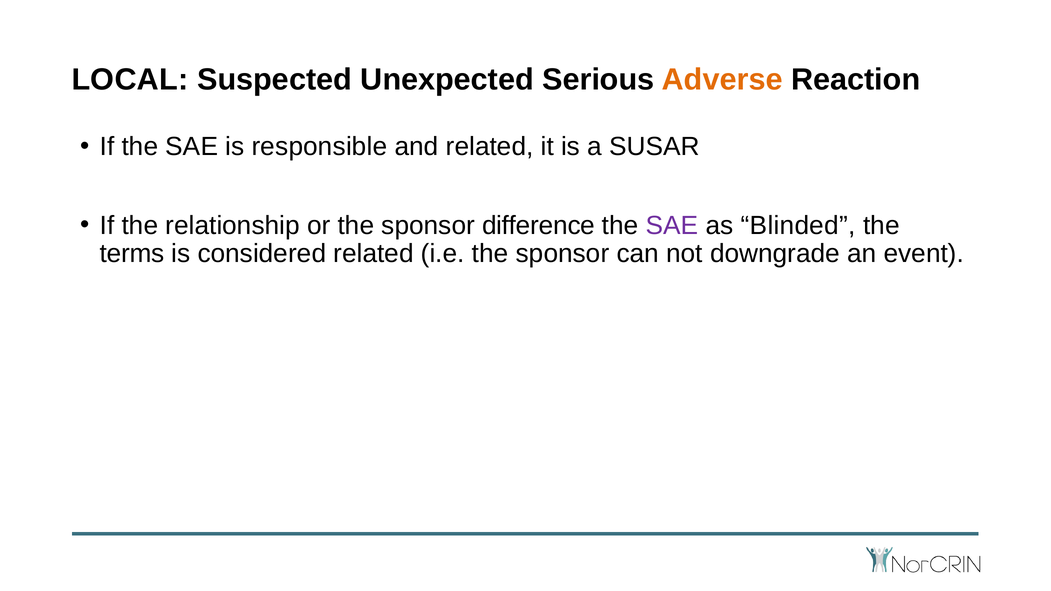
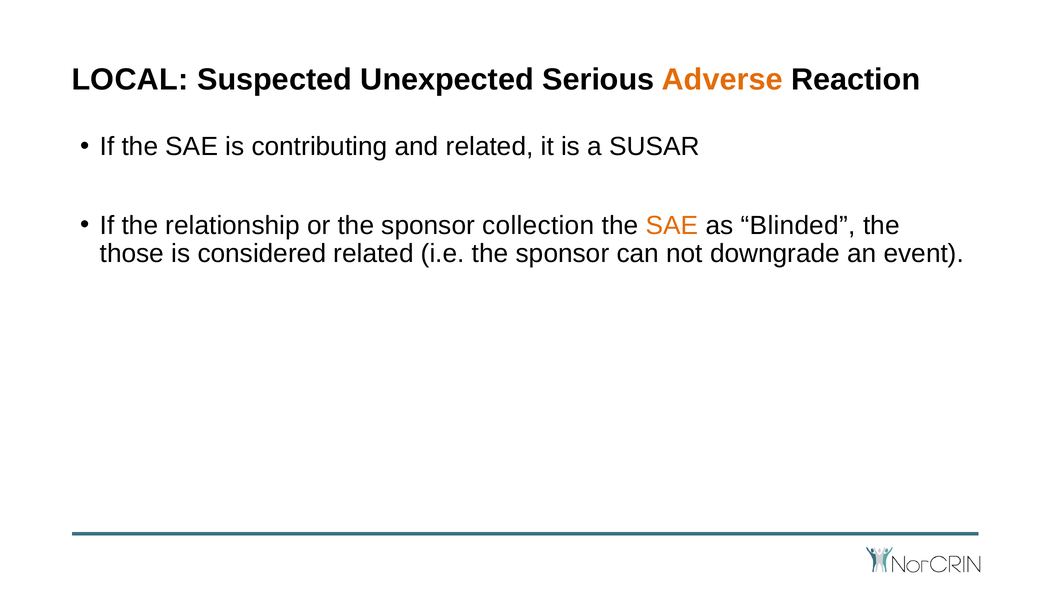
responsible: responsible -> contributing (320, 147)
difference: difference -> collection (538, 225)
SAE colour: purple -> orange (672, 225)
terms: terms -> those (132, 254)
